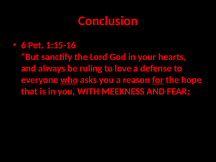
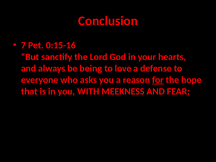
6: 6 -> 7 (23, 45)
1:15-16: 1:15-16 -> 0:15-16 (61, 45)
ruling: ruling -> being (91, 68)
who underline: present -> none (69, 80)
